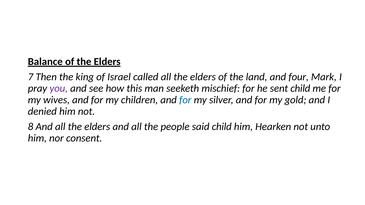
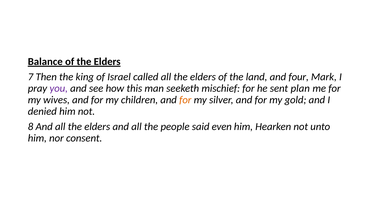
sent child: child -> plan (300, 89)
for colour: blue -> orange (185, 100)
said child: child -> even (222, 127)
